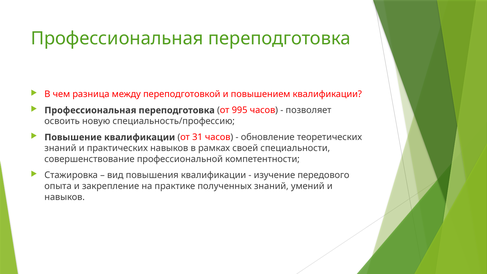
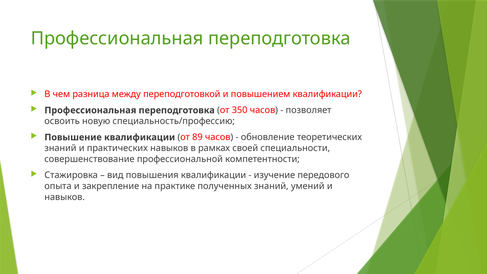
995: 995 -> 350 (240, 110)
31: 31 -> 89 (197, 137)
